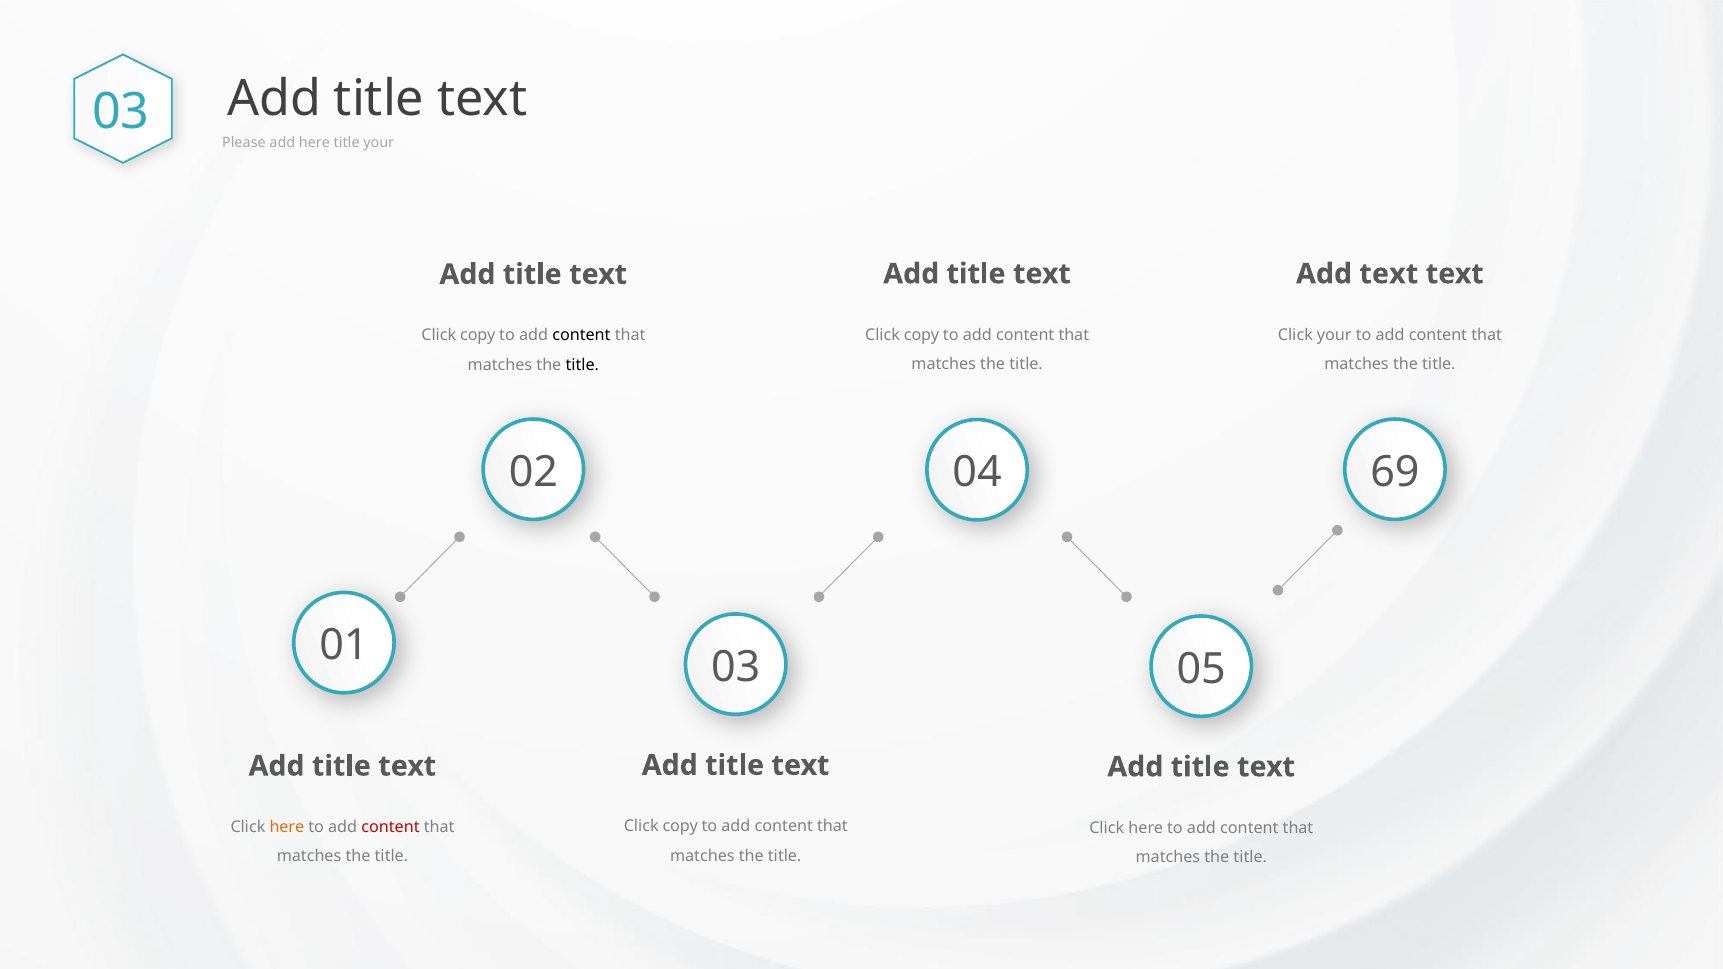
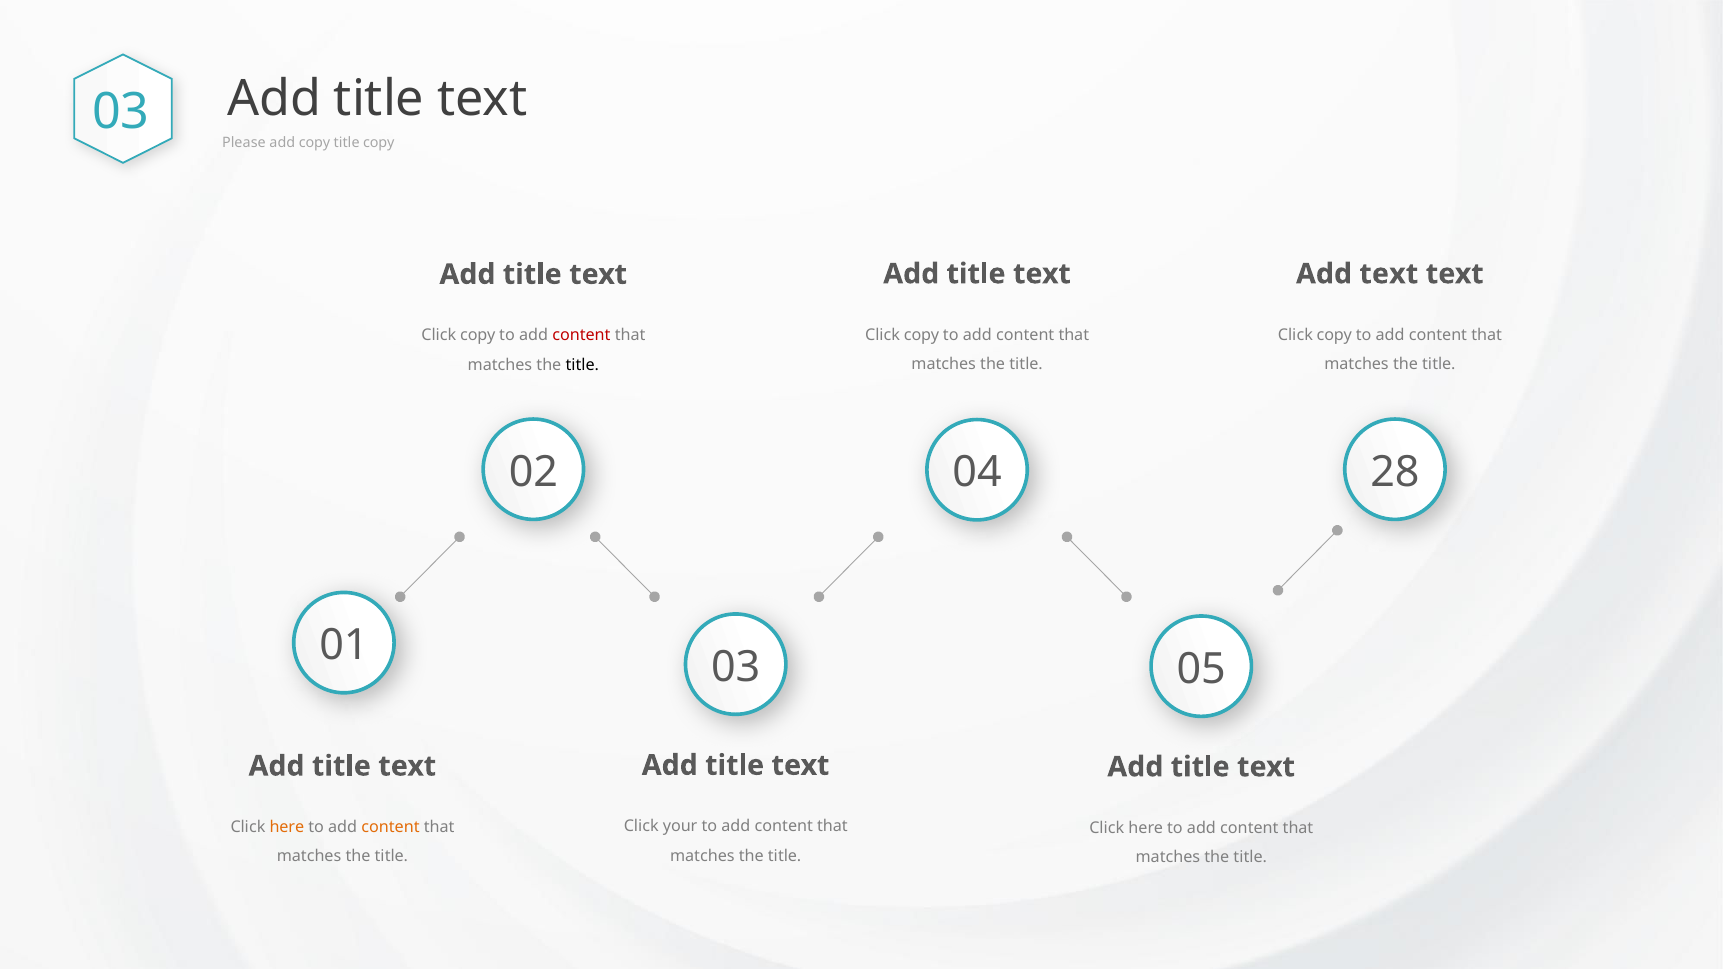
add here: here -> copy (315, 143)
title your: your -> copy (379, 143)
your: your -> copy (1334, 335)
content colour: black -> red (581, 336)
69: 69 -> 28 (1395, 472)
copy: copy -> your (680, 827)
content colour: red -> orange (390, 827)
